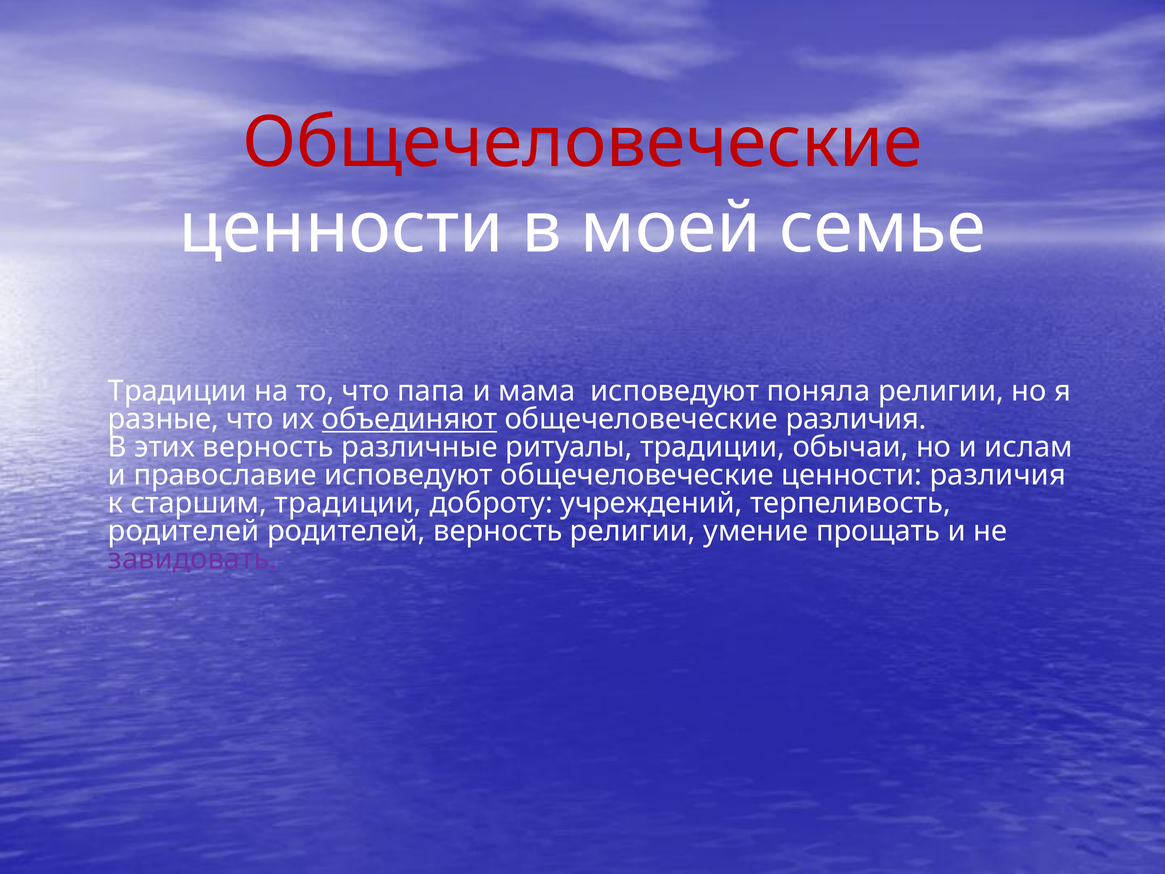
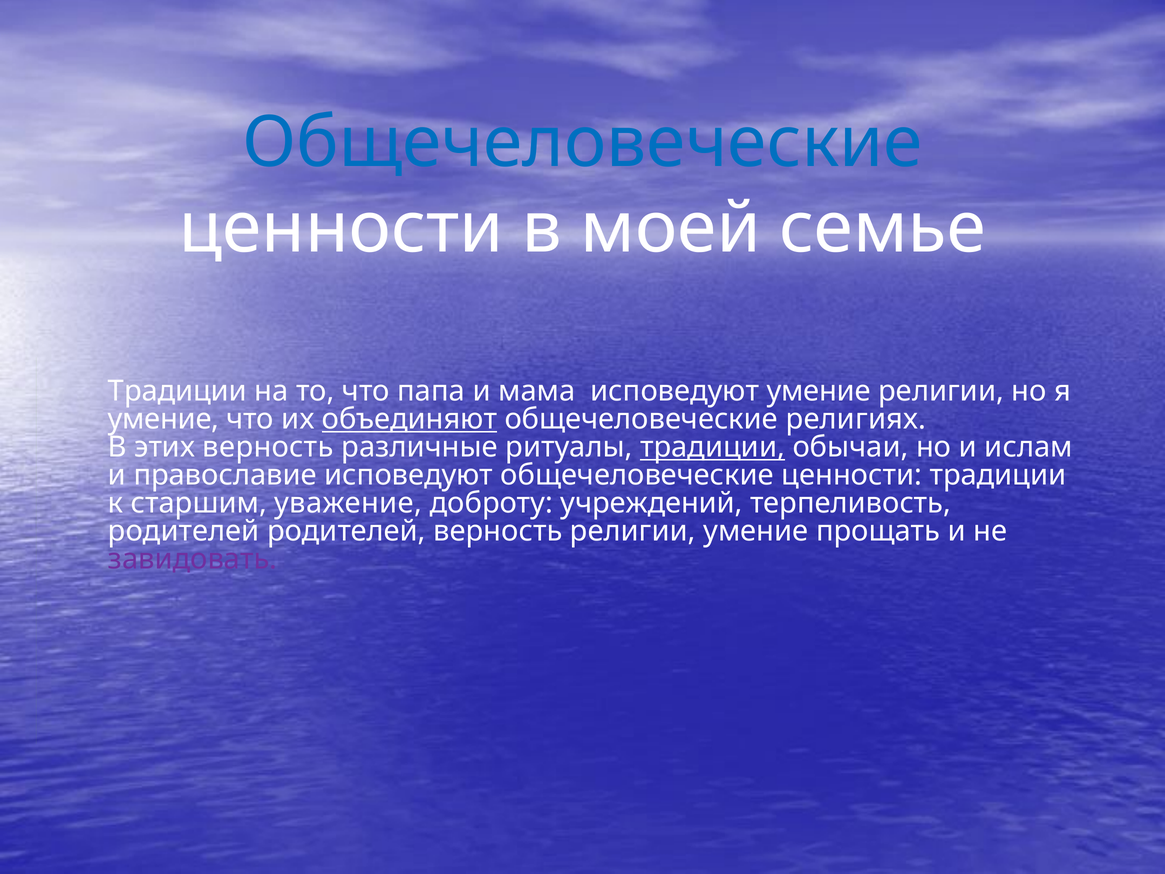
Общечеловеческие colour: red -> blue (582, 143)
исповедуют поняла: поняла -> умение (819, 391)
разные: разные -> умение (163, 419)
общечеловеческие различия: различия -> религиях (856, 419)
традиции underline: none -> present (713, 447)
ценности различия: различия -> традиции (998, 475)
старшим традиции: традиции -> уважение (348, 503)
